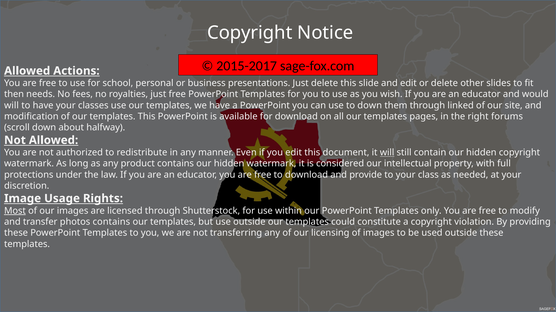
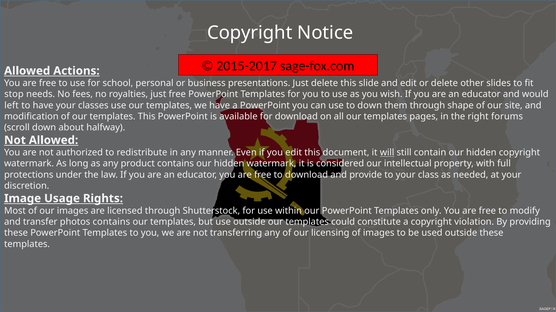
then: then -> stop (14, 94)
will: will -> left (11, 106)
linked: linked -> shape (461, 106)
Most underline: present -> none (15, 211)
